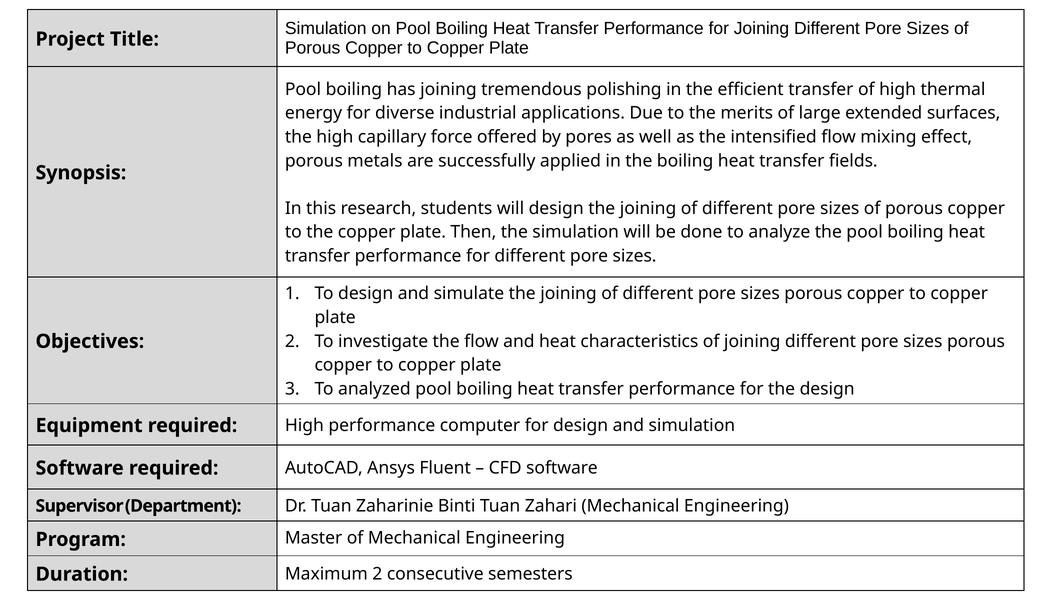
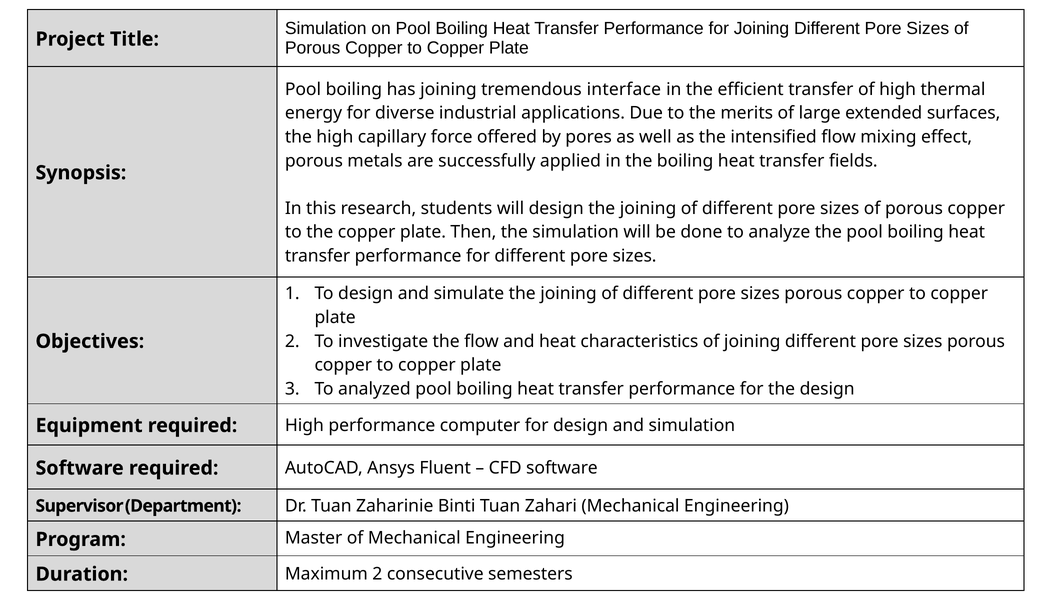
polishing: polishing -> interface (624, 89)
